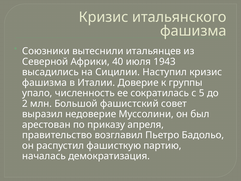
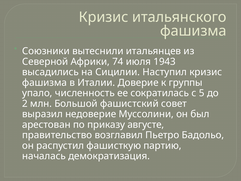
40: 40 -> 74 (118, 62)
апреля: апреля -> августе (146, 124)
